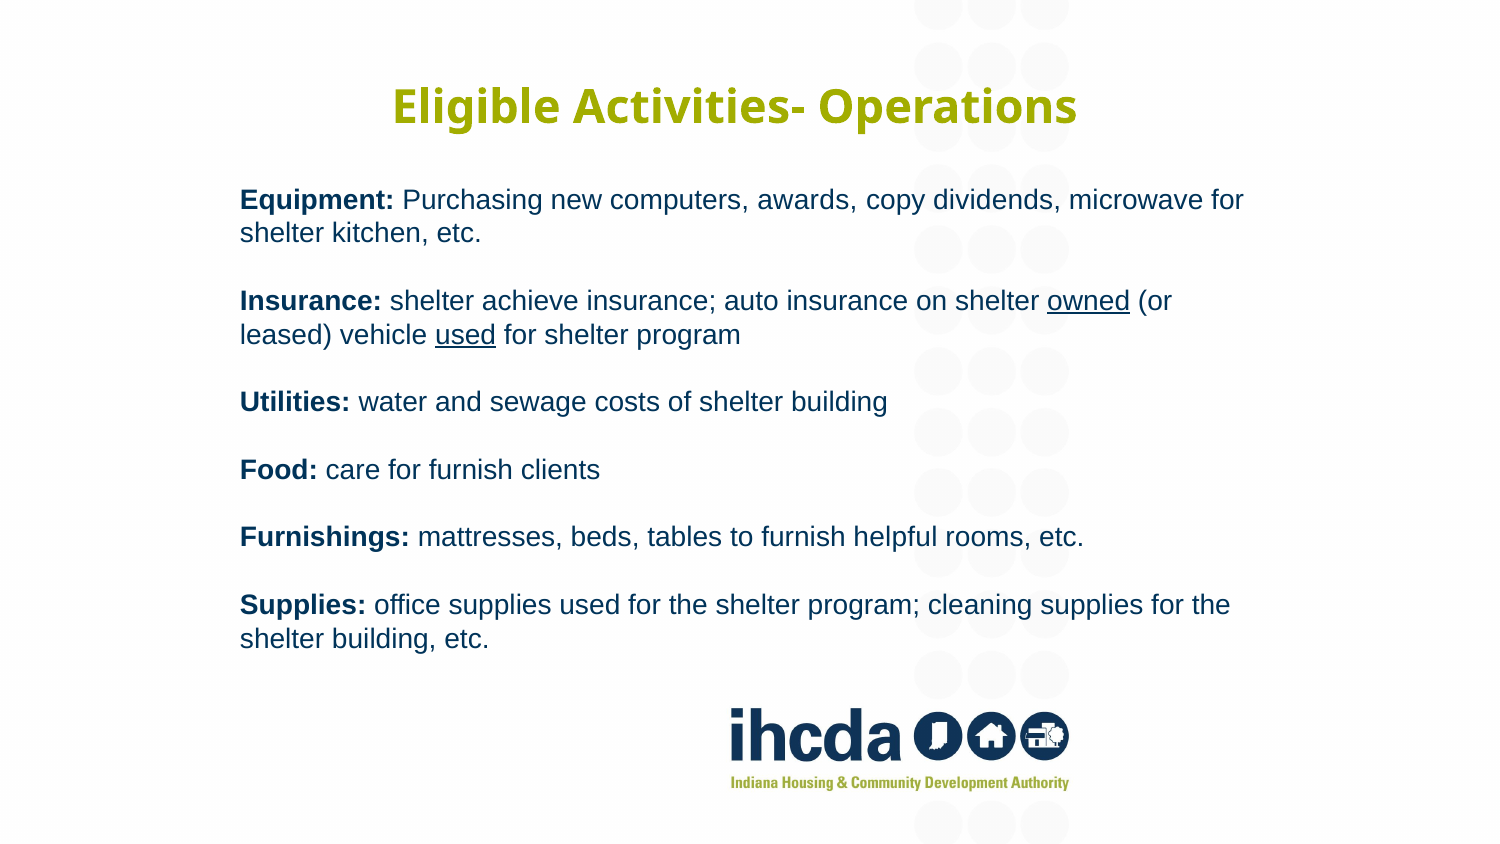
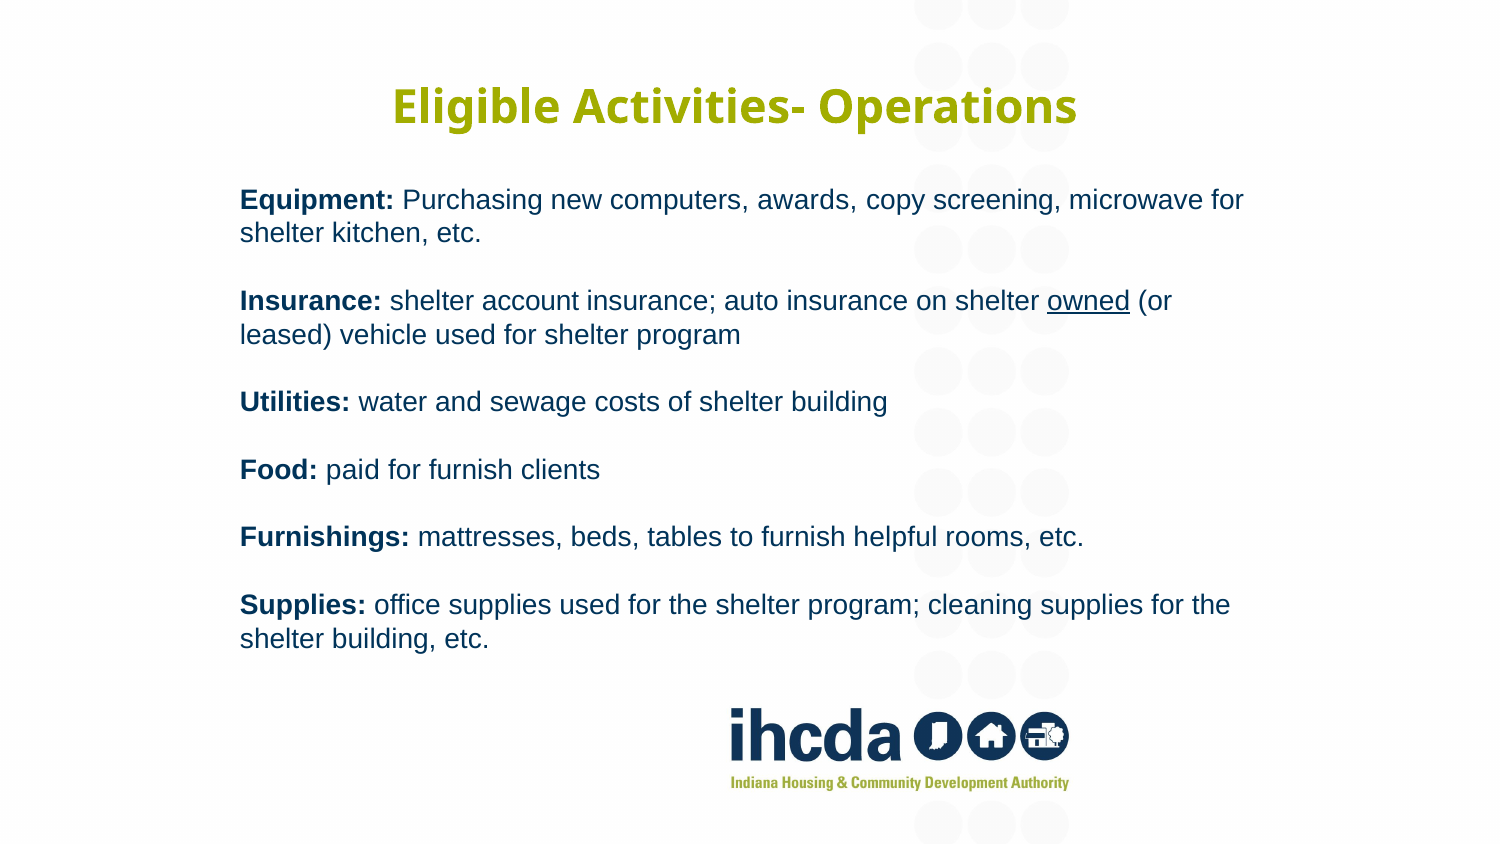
dividends: dividends -> screening (997, 200)
achieve: achieve -> account (531, 301)
used underline: present -> none (466, 335)
care: care -> paid (353, 470)
